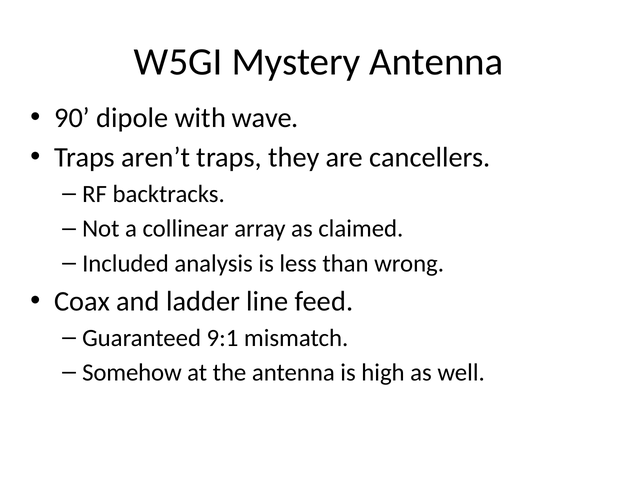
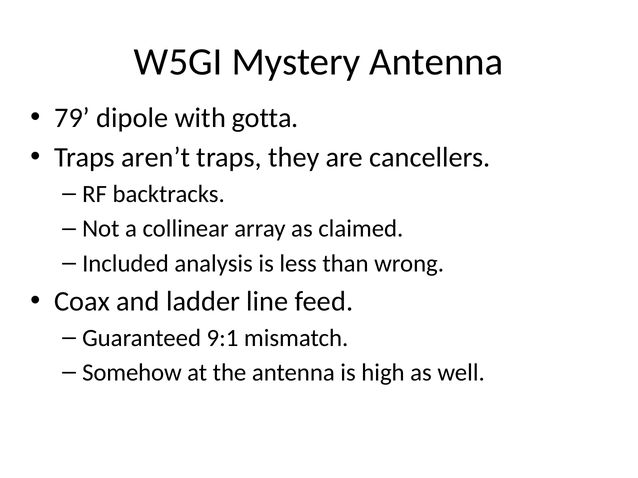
90: 90 -> 79 (72, 118)
wave: wave -> gotta (265, 118)
